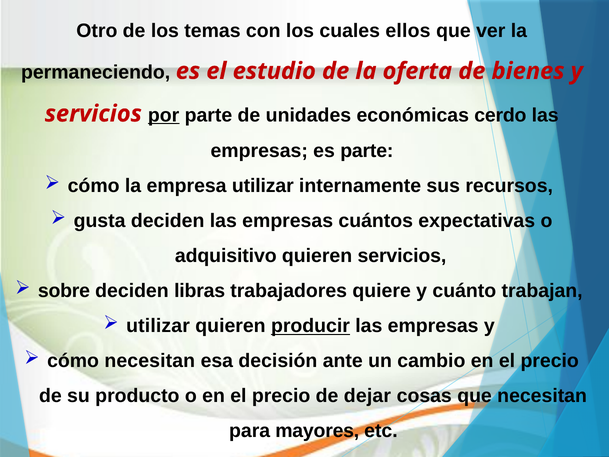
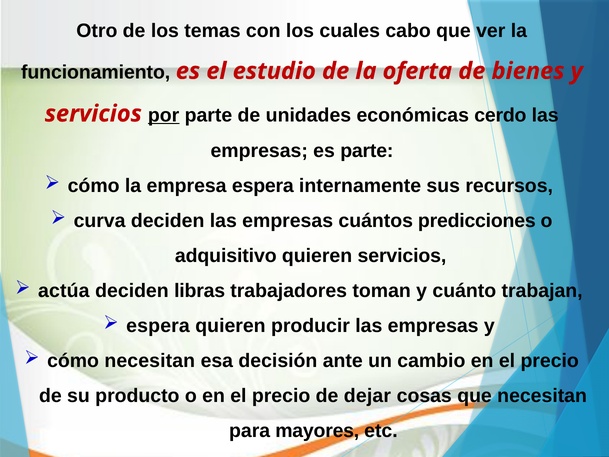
ellos: ellos -> cabo (408, 31)
permaneciendo: permaneciendo -> funcionamiento (96, 72)
empresa utilizar: utilizar -> espera (263, 186)
gusta: gusta -> curva (100, 221)
expectativas: expectativas -> predicciones (477, 221)
sobre: sobre -> actúa (64, 291)
quiere: quiere -> toman (382, 291)
utilizar: utilizar -> espera (158, 326)
producir underline: present -> none (310, 326)
